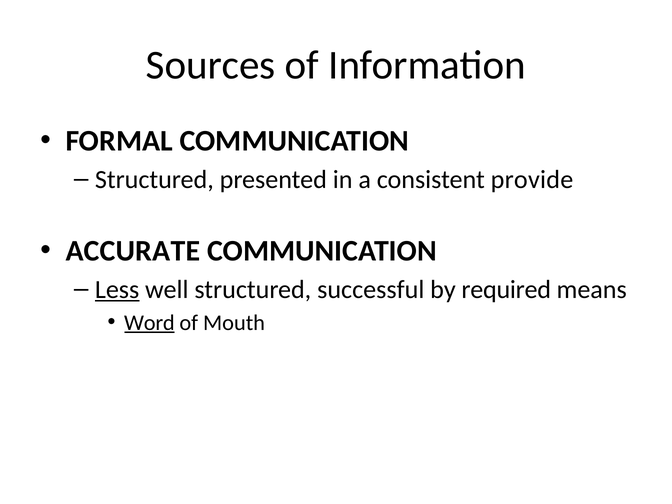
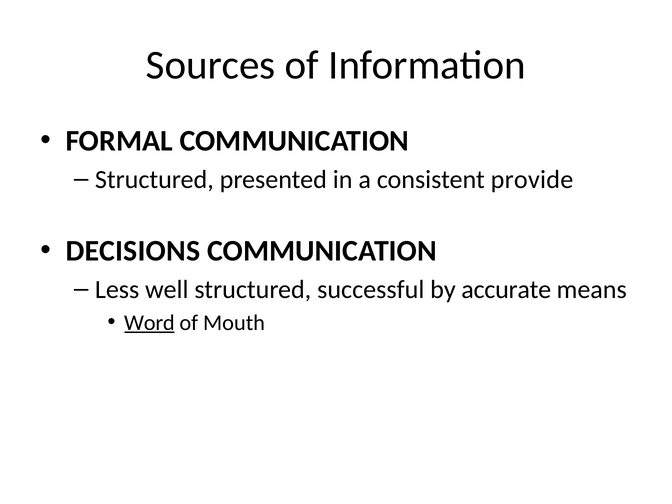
ACCURATE: ACCURATE -> DECISIONS (133, 251)
Less underline: present -> none (117, 289)
required: required -> accurate (506, 289)
